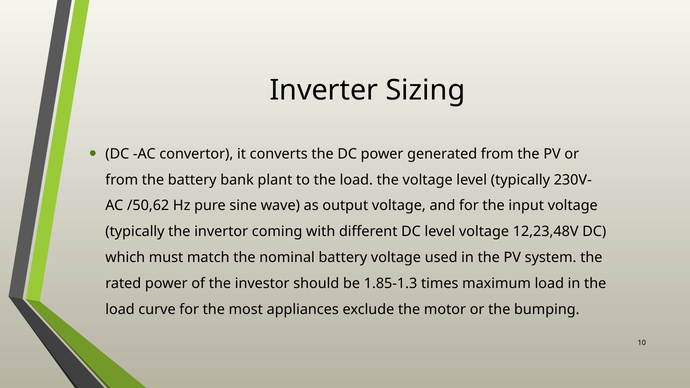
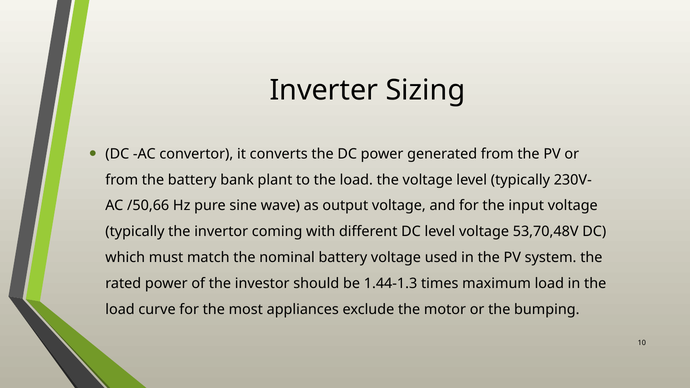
/50,62: /50,62 -> /50,66 (148, 206)
12,23,48V: 12,23,48V -> 53,70,48V (546, 232)
1.85-1.3: 1.85-1.3 -> 1.44-1.3 (391, 284)
